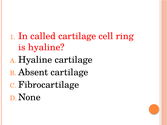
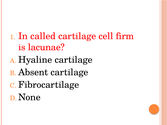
ring: ring -> firm (125, 36)
is hyaline: hyaline -> lacunae (46, 47)
